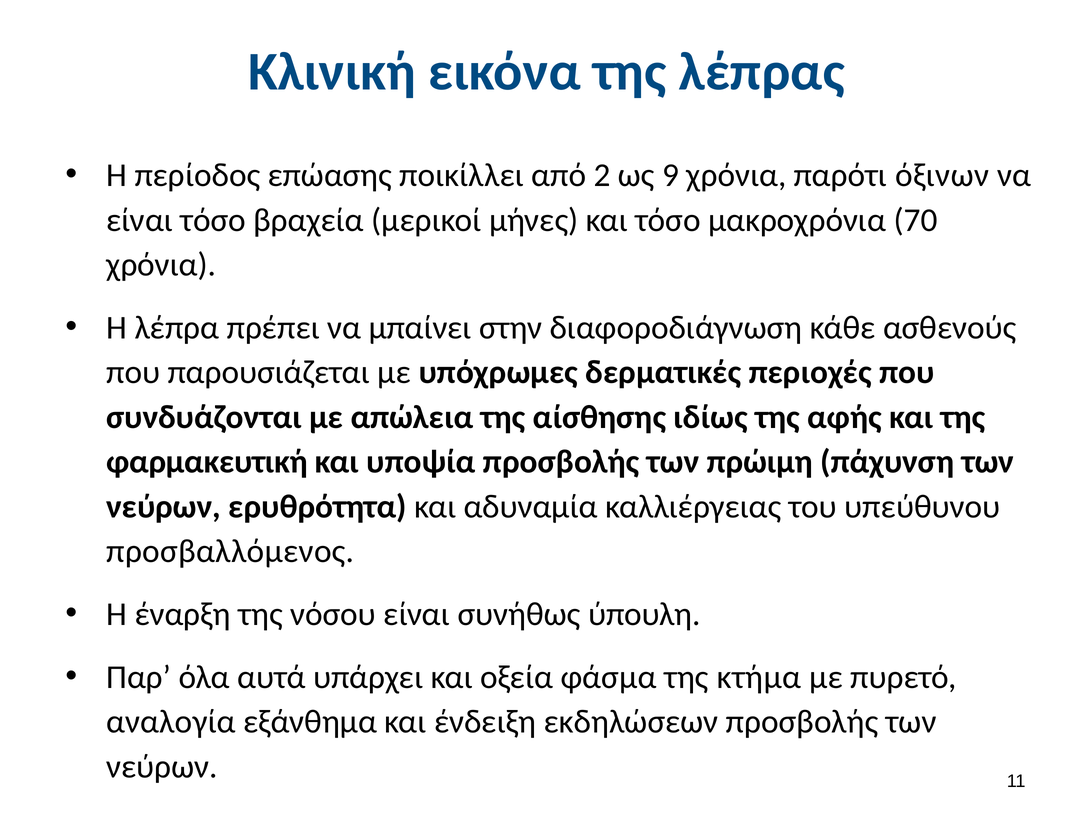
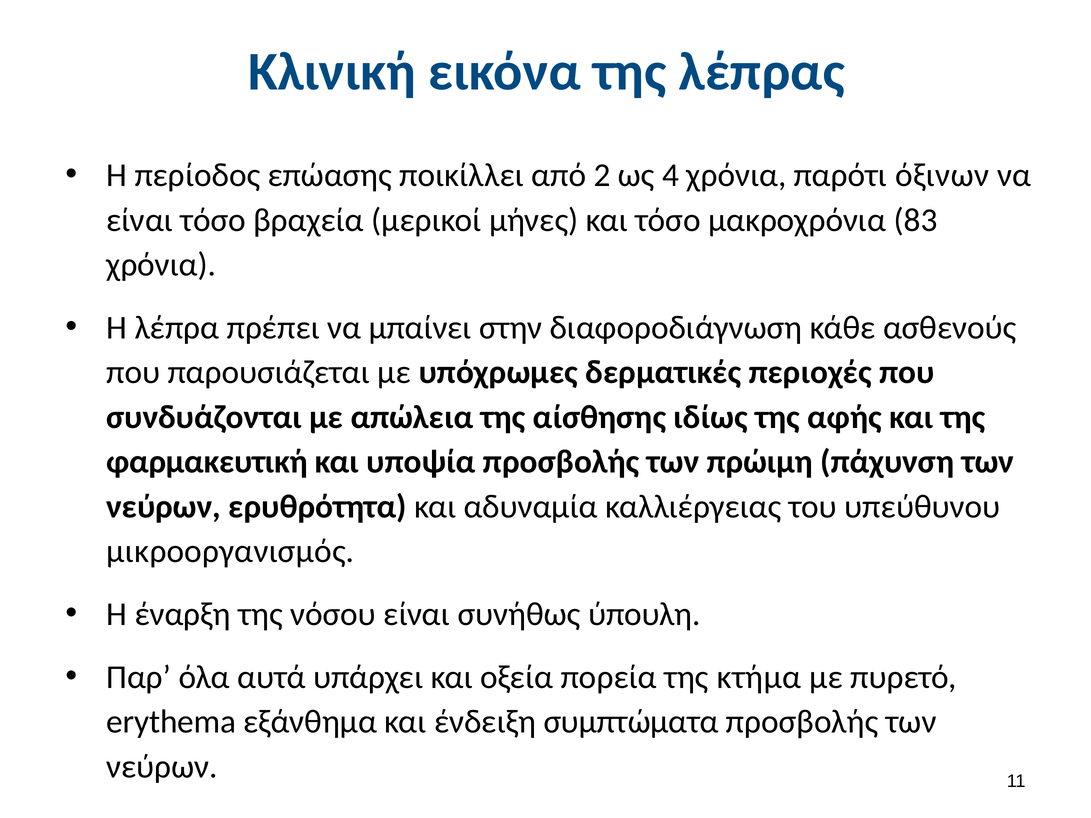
9: 9 -> 4 (671, 175)
70: 70 -> 83 (915, 220)
προσβαλλόμενος: προσβαλλόμενος -> μικροοργανισμός (230, 552)
φάσμα: φάσμα -> πορεία (609, 677)
αναλογία: αναλογία -> erythema (171, 722)
εκδηλώσεων: εκδηλώσεων -> συμπτώματα (631, 722)
